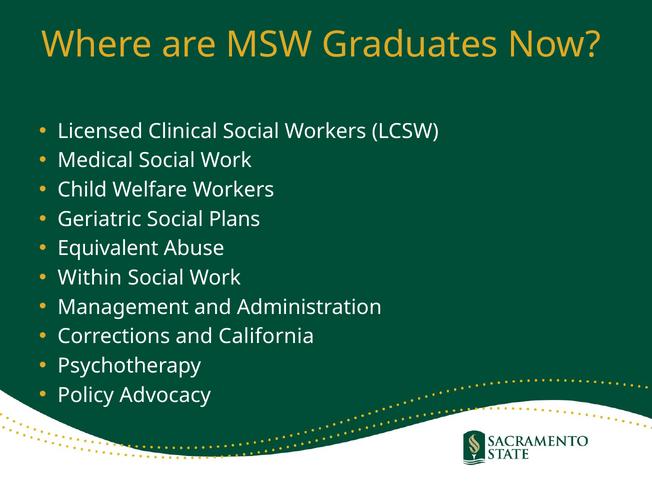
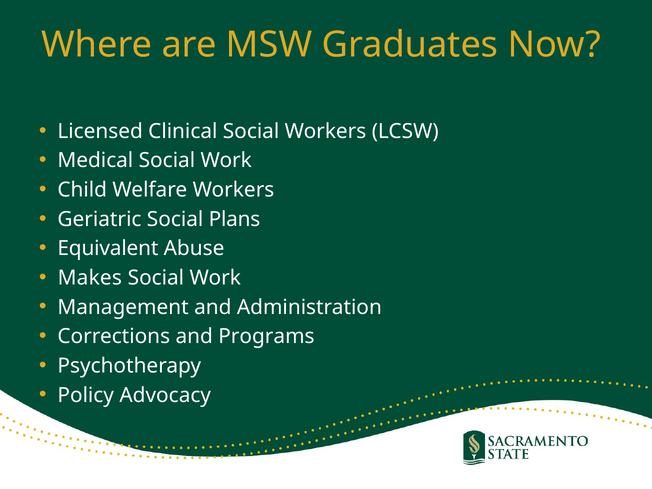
Within: Within -> Makes (90, 278)
California: California -> Programs (266, 337)
